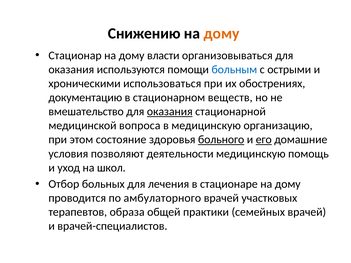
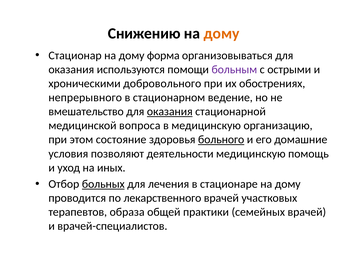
власти: власти -> форма (163, 56)
больным colour: blue -> purple (234, 70)
использоваться: использоваться -> добровольного (162, 84)
документацию: документацию -> непрерывного (85, 98)
веществ: веществ -> ведение (230, 98)
его underline: present -> none (264, 140)
школ: школ -> иных (111, 168)
больных underline: none -> present (103, 184)
амбулаторного: амбулаторного -> лекарственного (162, 198)
